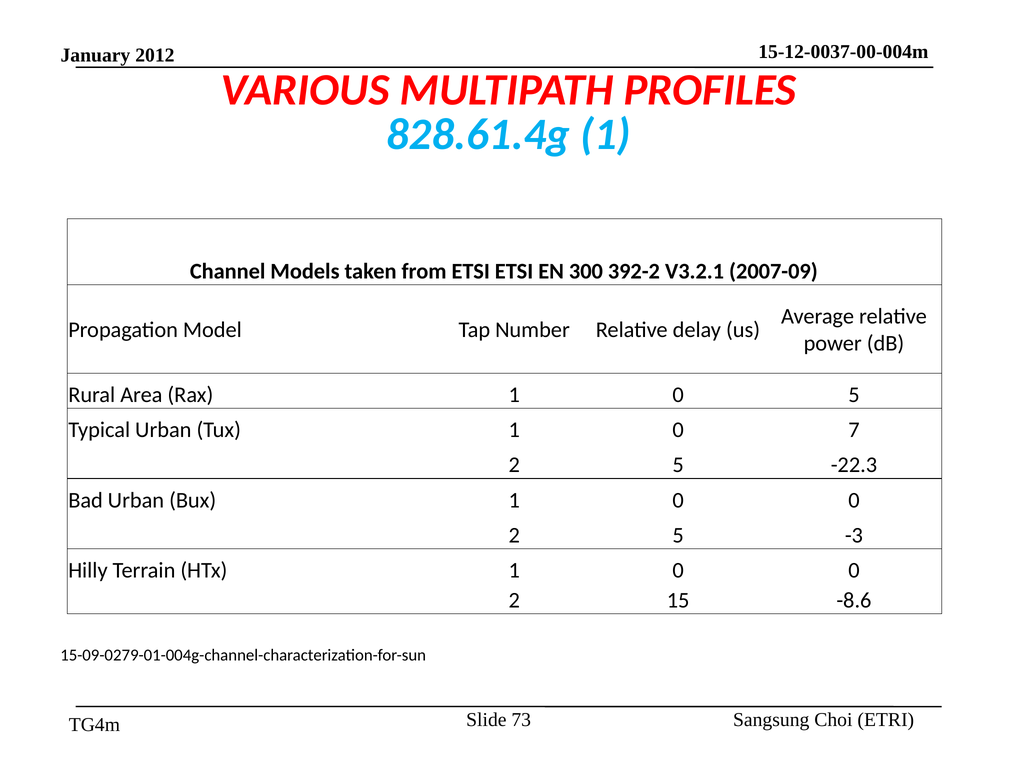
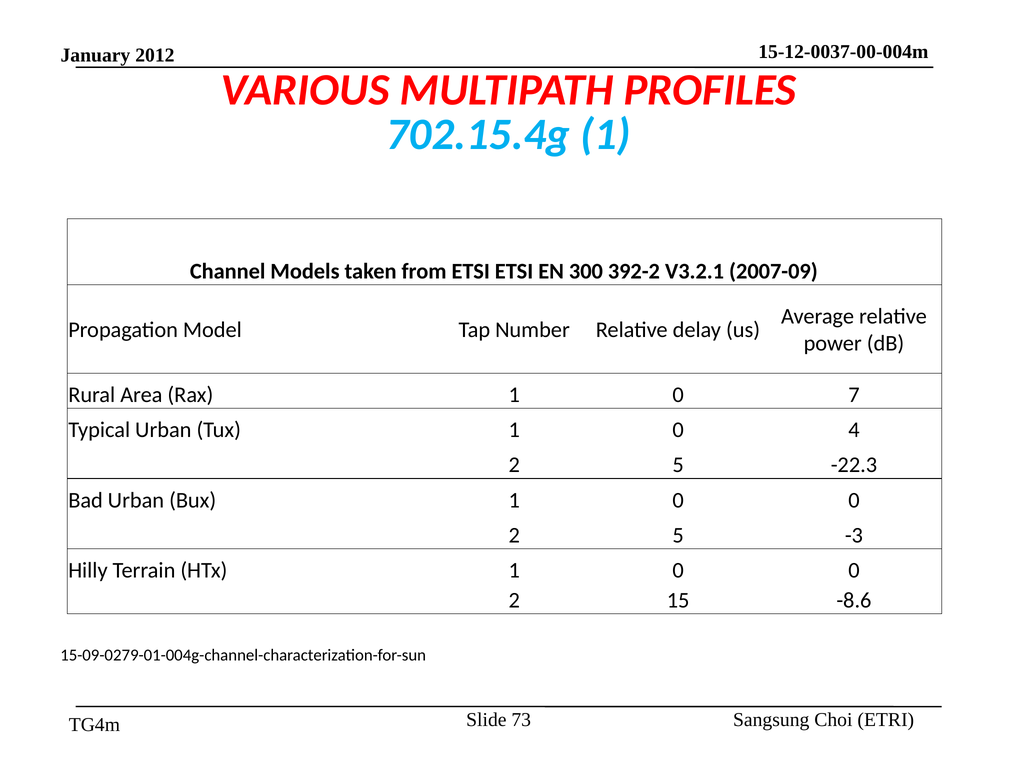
828.61.4g: 828.61.4g -> 702.15.4g (478, 135)
0 5: 5 -> 7 (854, 395)
7: 7 -> 4 (854, 430)
